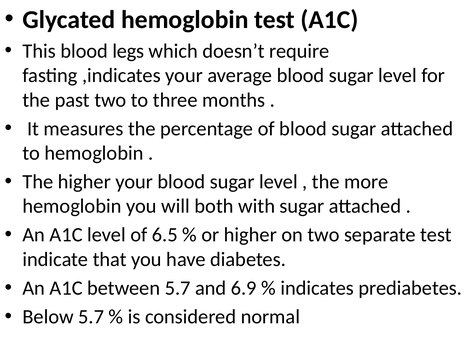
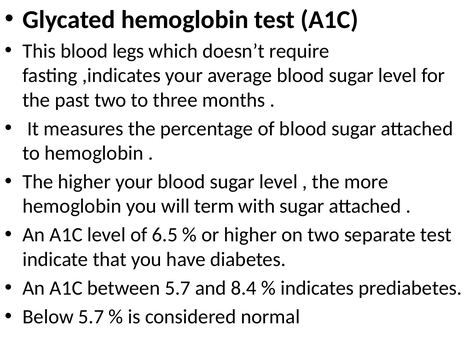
both: both -> term (214, 207)
6.9: 6.9 -> 8.4 (244, 288)
